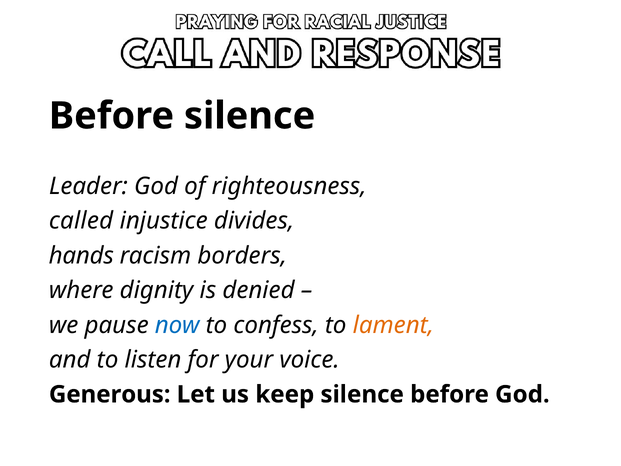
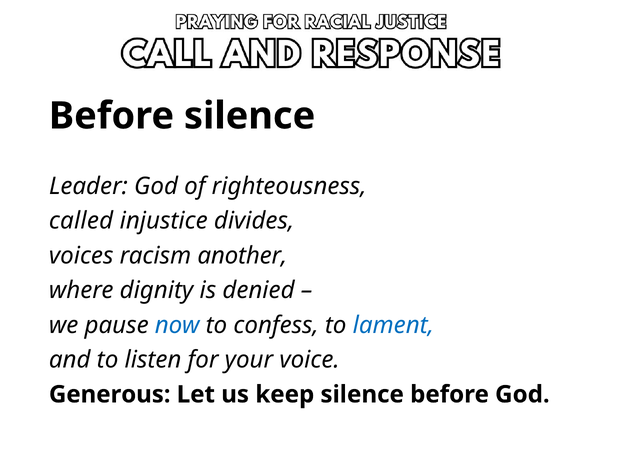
hands: hands -> voices (81, 256)
borders: borders -> another (242, 256)
lament colour: orange -> blue (393, 325)
